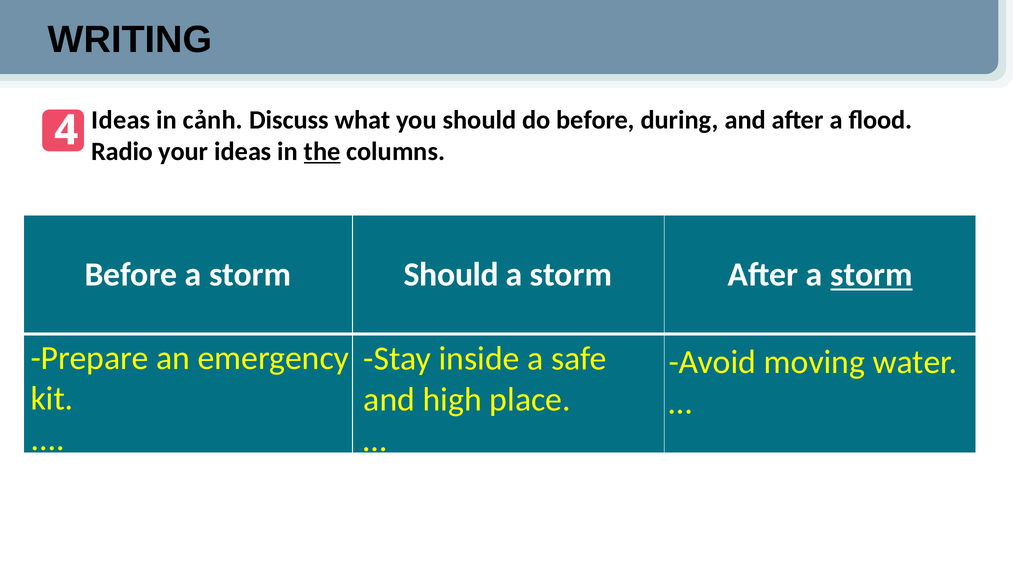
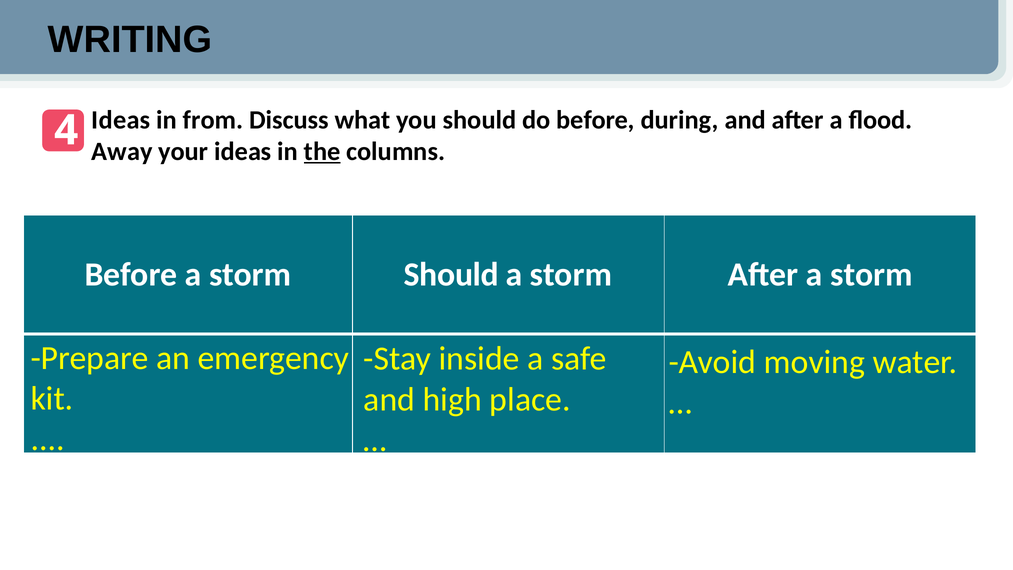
cảnh: cảnh -> from (213, 120)
Radio: Radio -> Away (122, 151)
storm underline: present -> none (871, 275)
